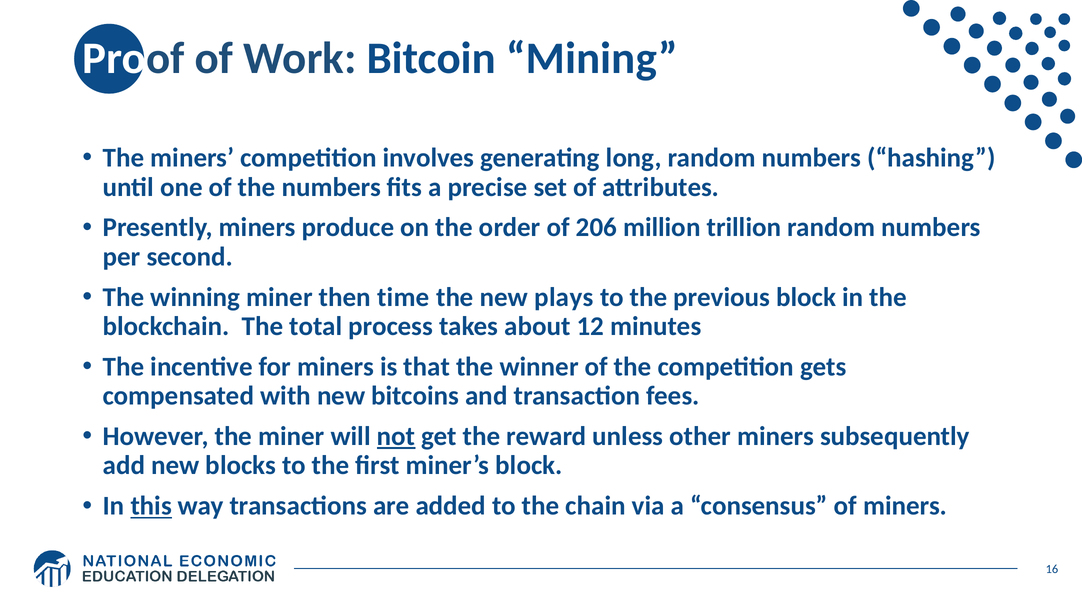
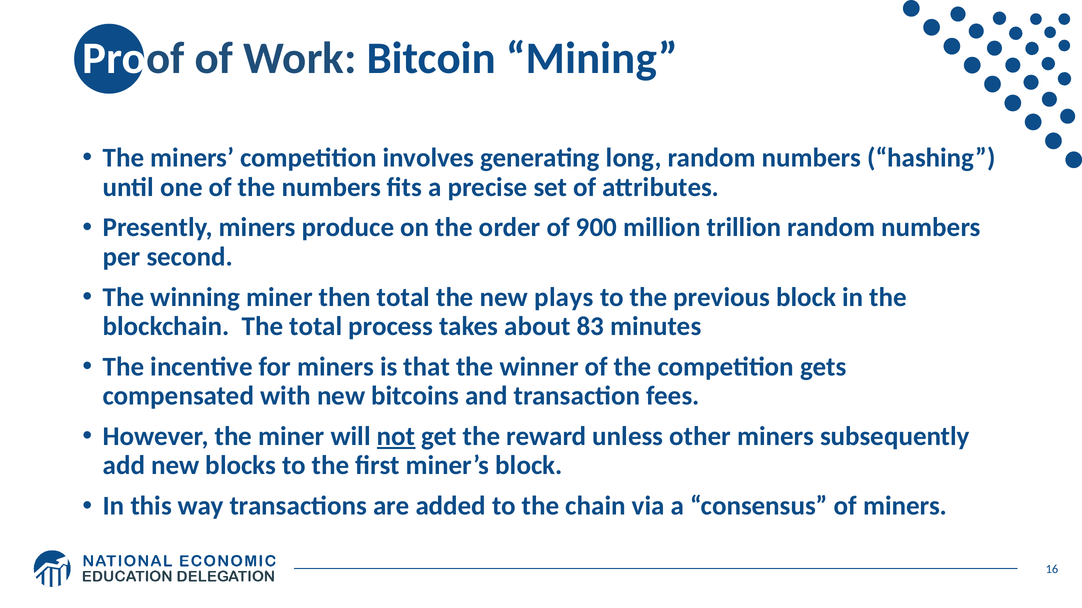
206: 206 -> 900 (596, 228)
then time: time -> total (403, 297)
12: 12 -> 83 (590, 327)
this underline: present -> none (151, 506)
